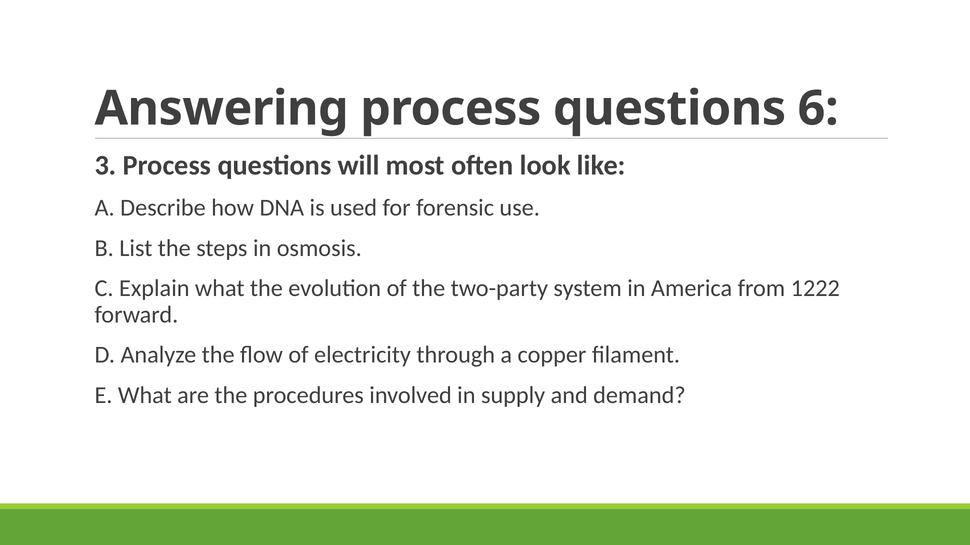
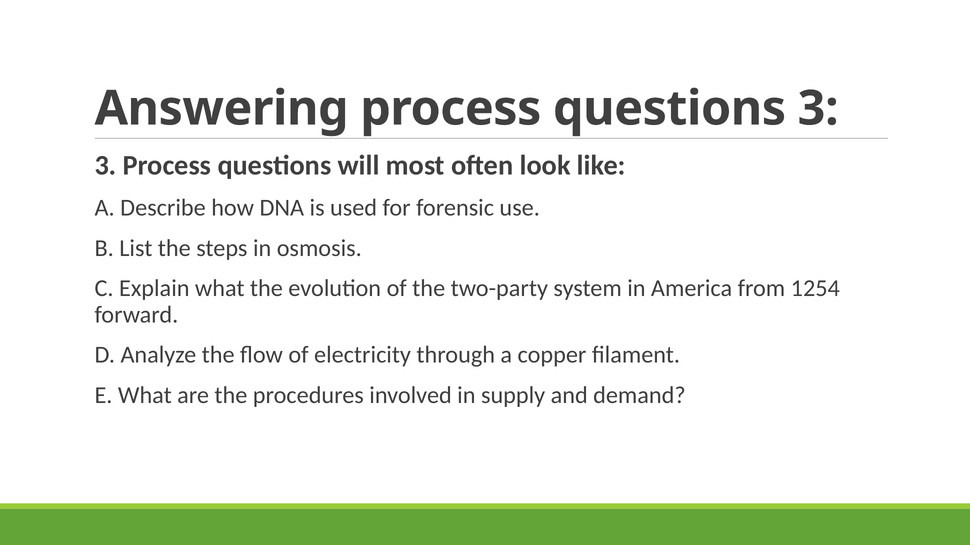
questions 6: 6 -> 3 (818, 109)
1222: 1222 -> 1254 (815, 289)
